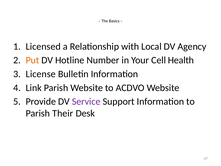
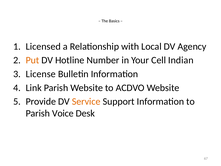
Health: Health -> Indian (181, 60)
Service colour: purple -> orange (86, 101)
Their: Their -> Voice (63, 113)
